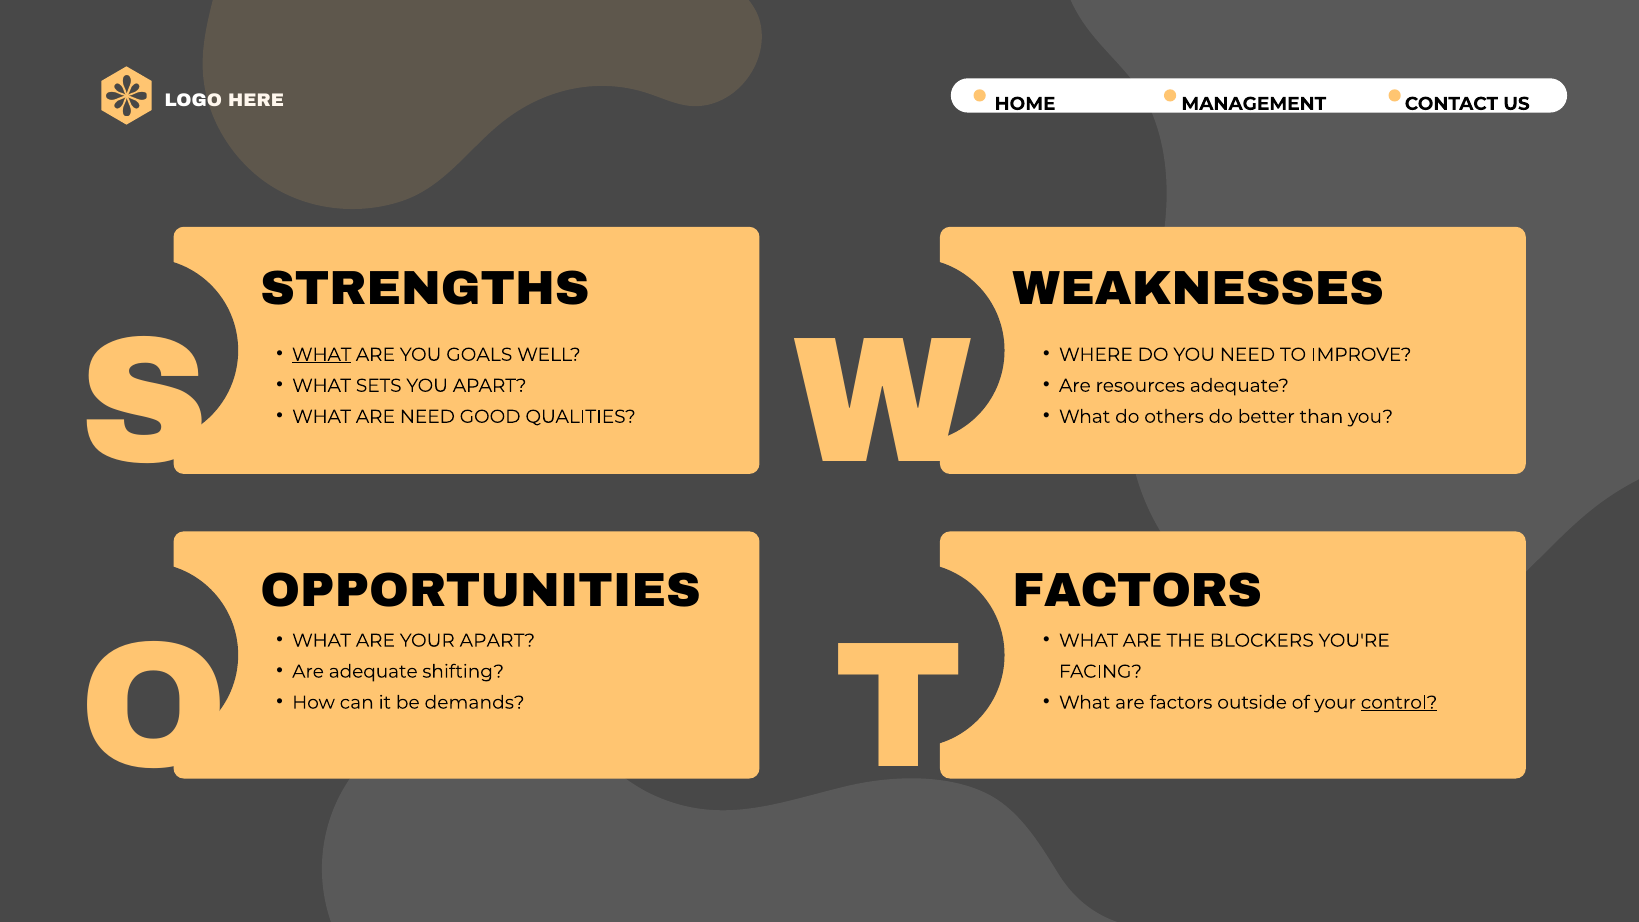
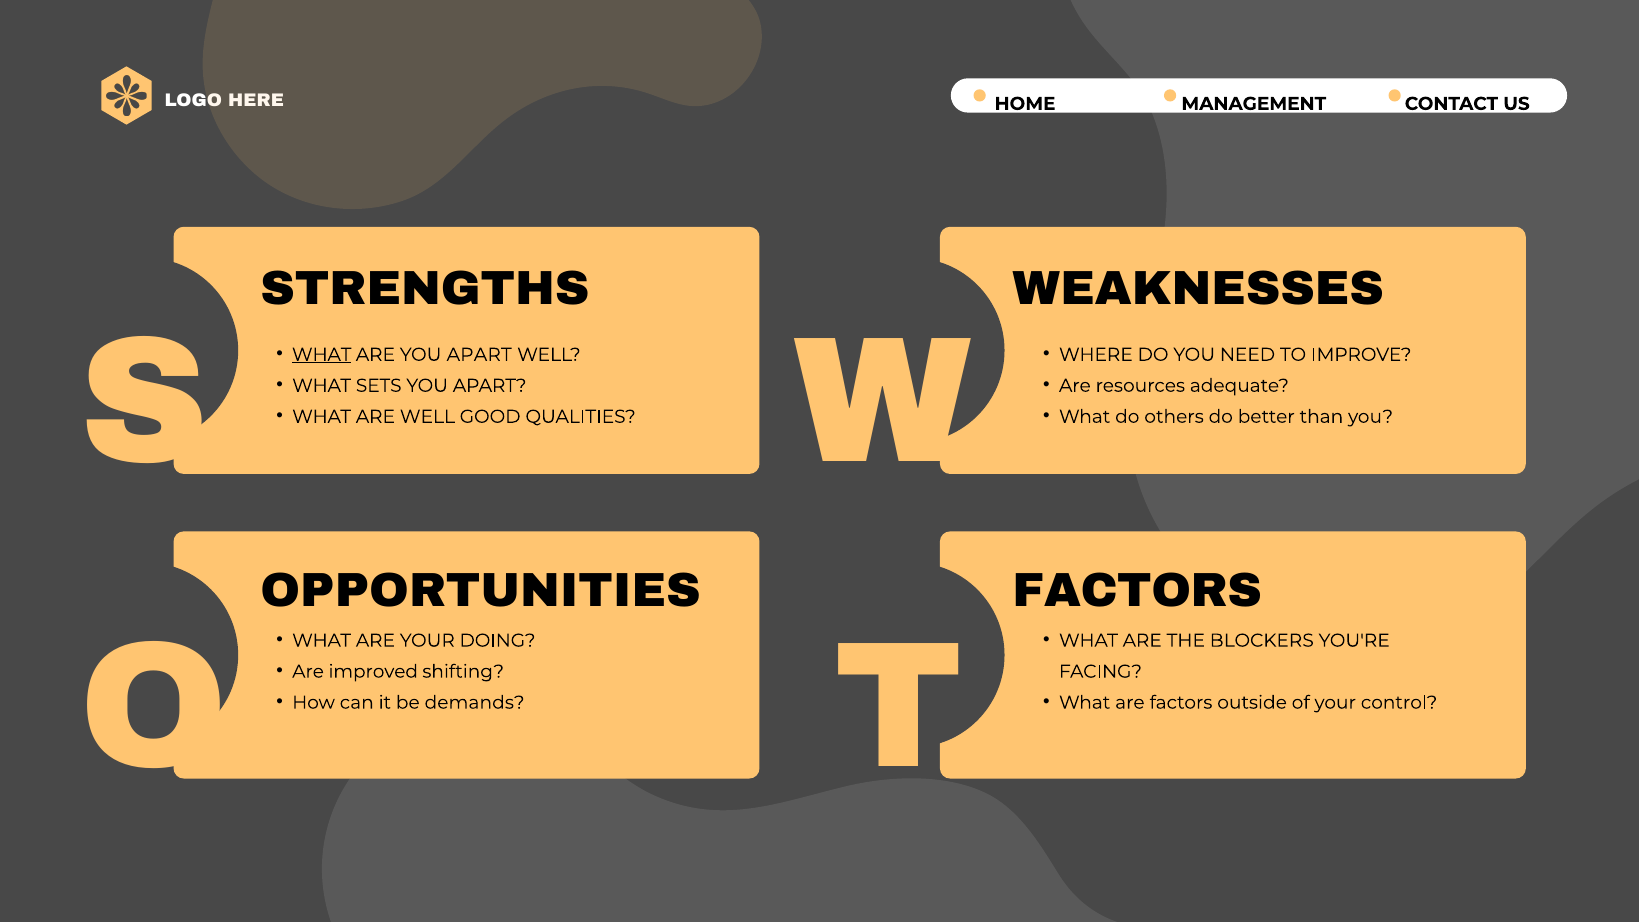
ARE YOU GOALS: GOALS -> APART (479, 355)
ARE NEED: NEED -> WELL (427, 417)
YOUR APART: APART -> DOING (498, 640)
Are adequate: adequate -> improved (373, 671)
control underline: present -> none (1399, 702)
